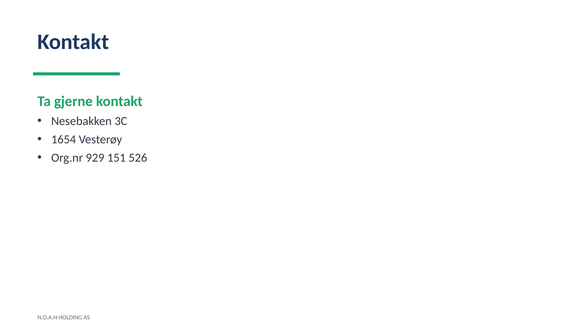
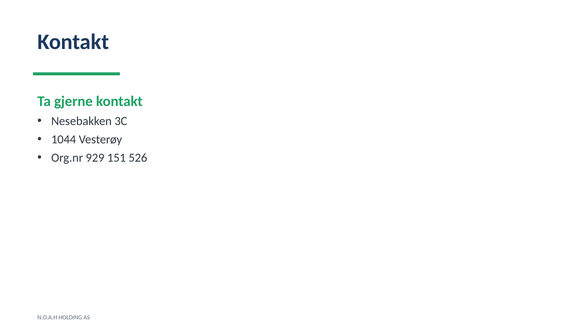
1654: 1654 -> 1044 (64, 139)
